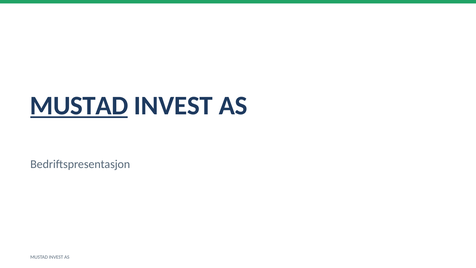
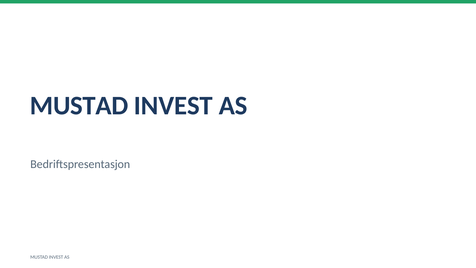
MUSTAD underline: present -> none (79, 106)
